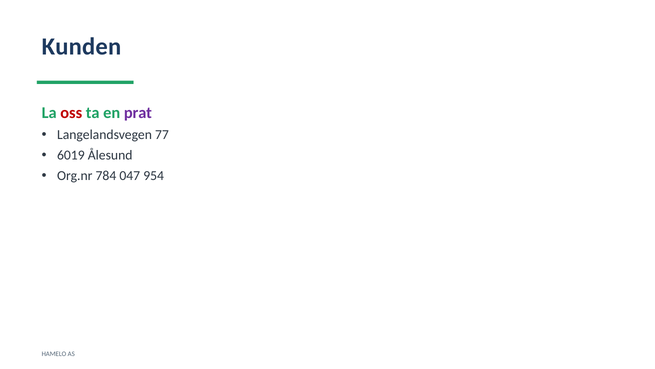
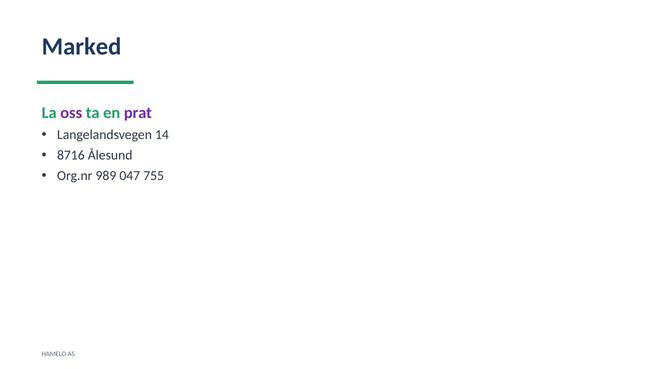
Kunden: Kunden -> Marked (82, 47)
oss colour: red -> purple (71, 113)
77: 77 -> 14 (162, 135)
6019: 6019 -> 8716 (71, 155)
784: 784 -> 989 (106, 176)
954: 954 -> 755 (154, 176)
